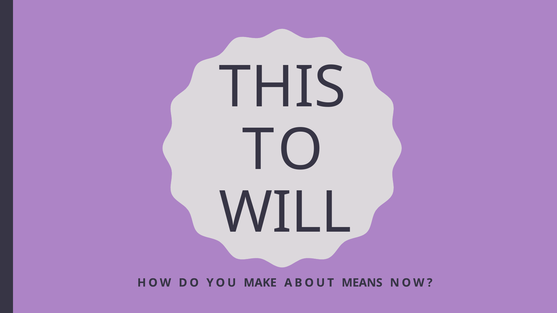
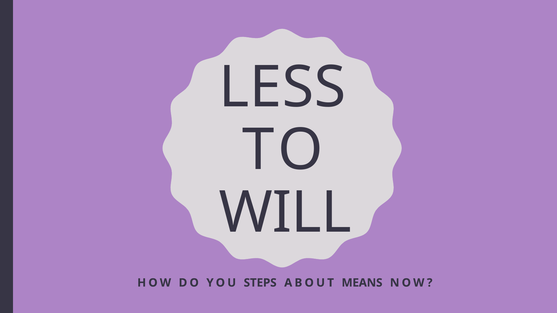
THIS: THIS -> LESS (282, 88)
MAKE: MAKE -> STEPS (260, 283)
